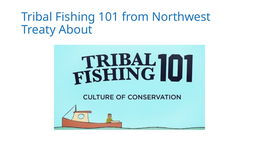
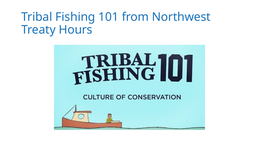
About: About -> Hours (76, 30)
